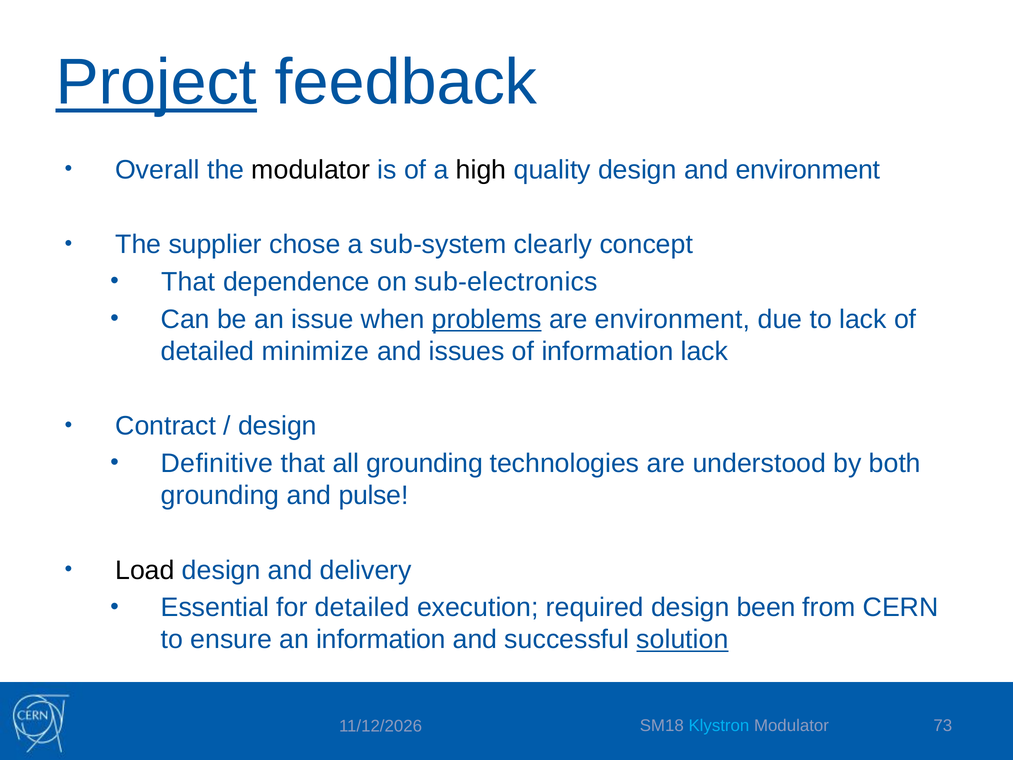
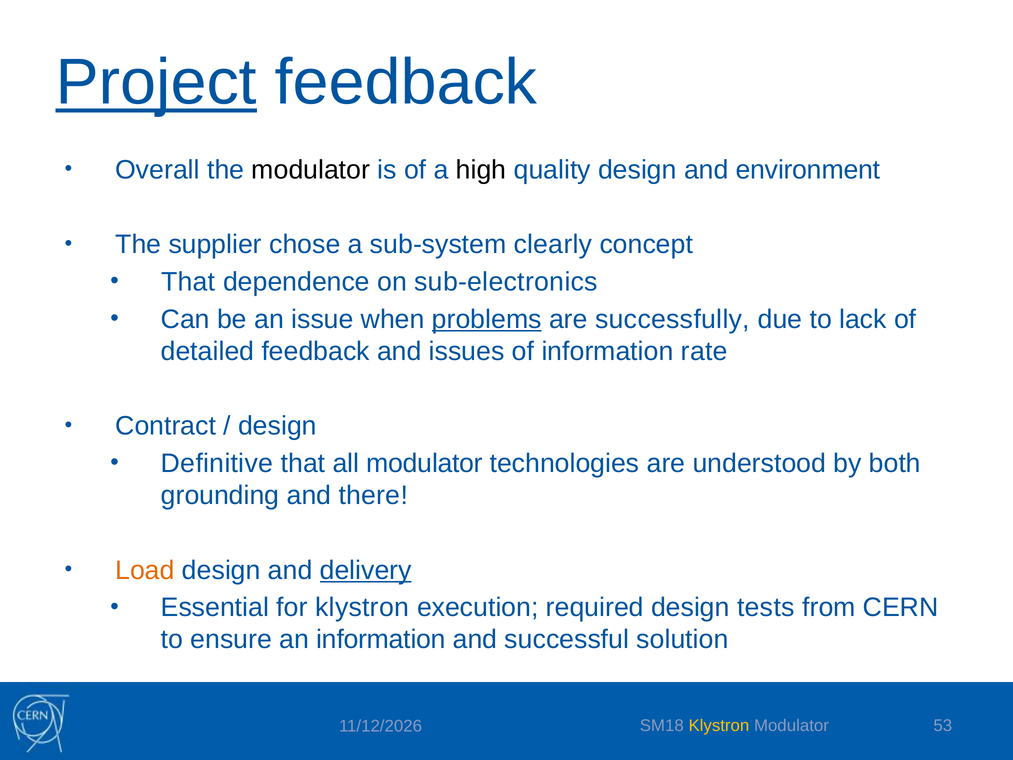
are environment: environment -> successfully (672, 319)
detailed minimize: minimize -> feedback (316, 351)
information lack: lack -> rate (704, 351)
all grounding: grounding -> modulator (425, 463)
pulse: pulse -> there (373, 495)
Load colour: black -> orange (145, 570)
delivery underline: none -> present (366, 570)
for detailed: detailed -> klystron (362, 607)
been: been -> tests (766, 607)
solution underline: present -> none (682, 639)
Klystron colour: light blue -> yellow (719, 726)
73: 73 -> 53 (943, 726)
